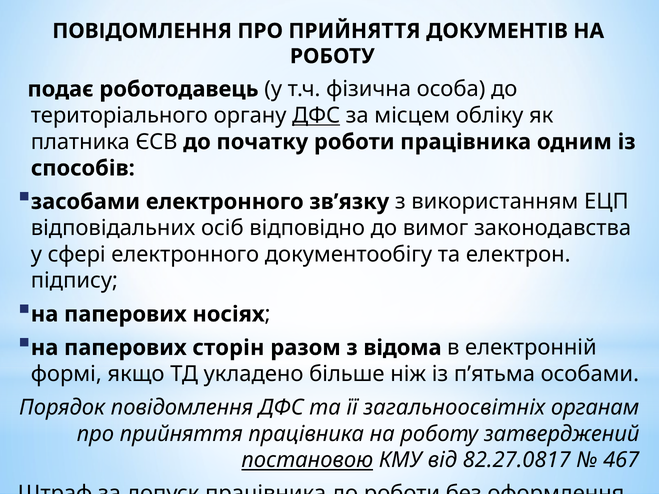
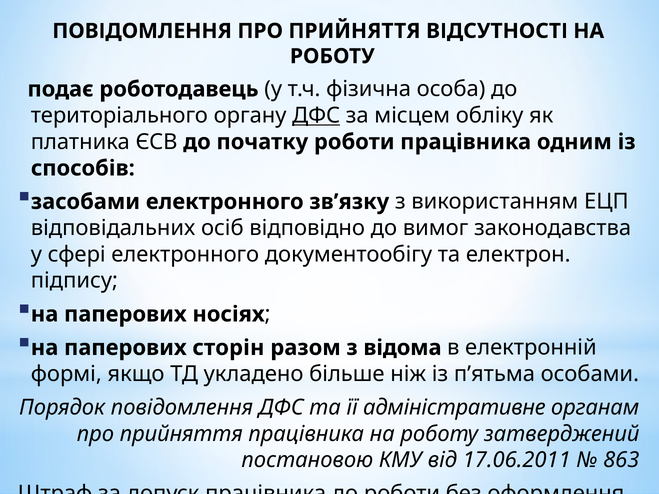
ДОКУМЕНТІВ: ДОКУМЕНТІВ -> ВІДСУТНОСТІ (497, 31)
загальноосвітніх: загальноосвітніх -> адміністративне (454, 408)
постановою underline: present -> none (307, 460)
82.27.0817: 82.27.0817 -> 17.06.2011 (517, 460)
467: 467 -> 863 (621, 460)
